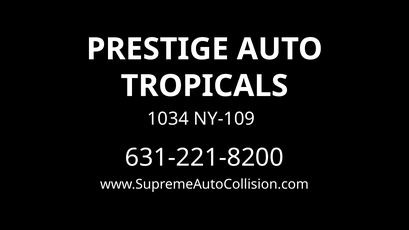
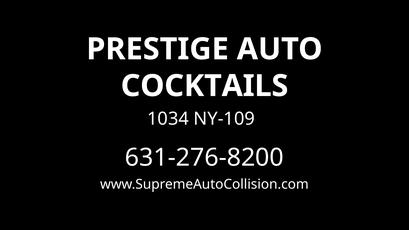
TROPICALS: TROPICALS -> COCKTAILS (205, 86)
631-221-8200: 631-221-8200 -> 631-276-8200 (204, 158)
